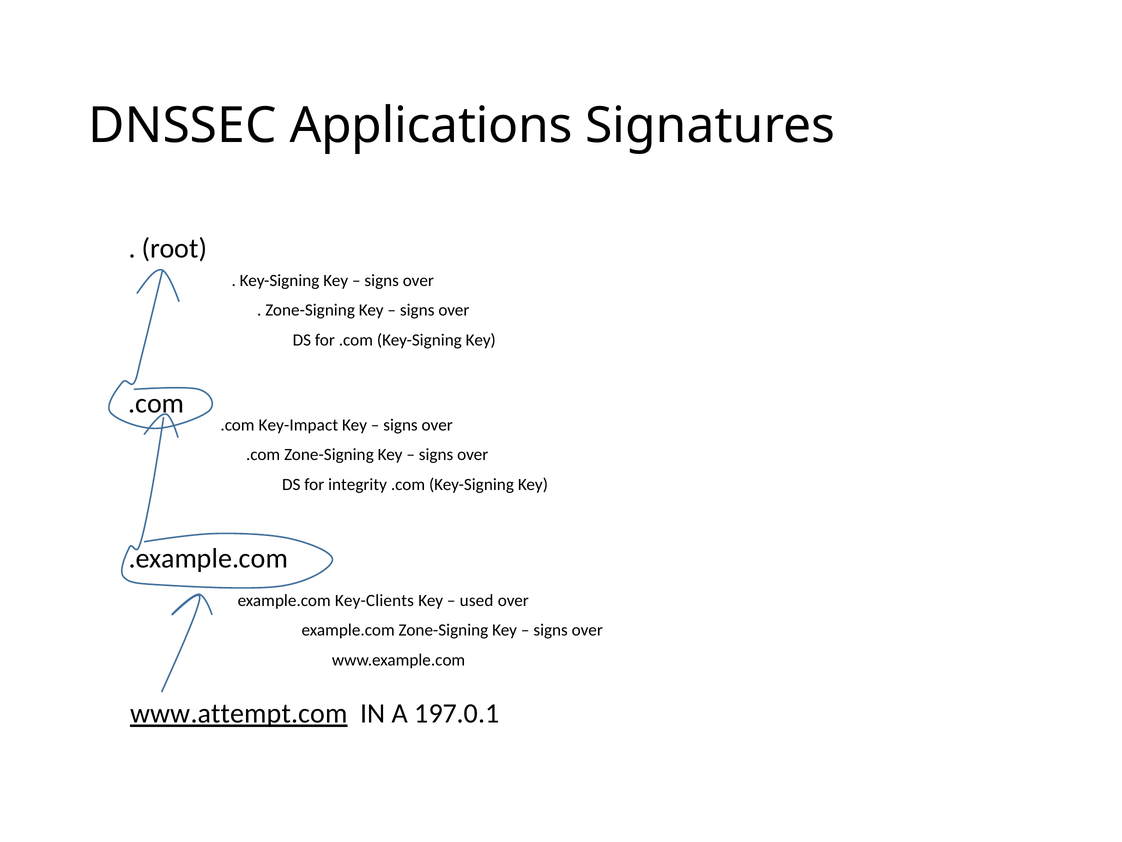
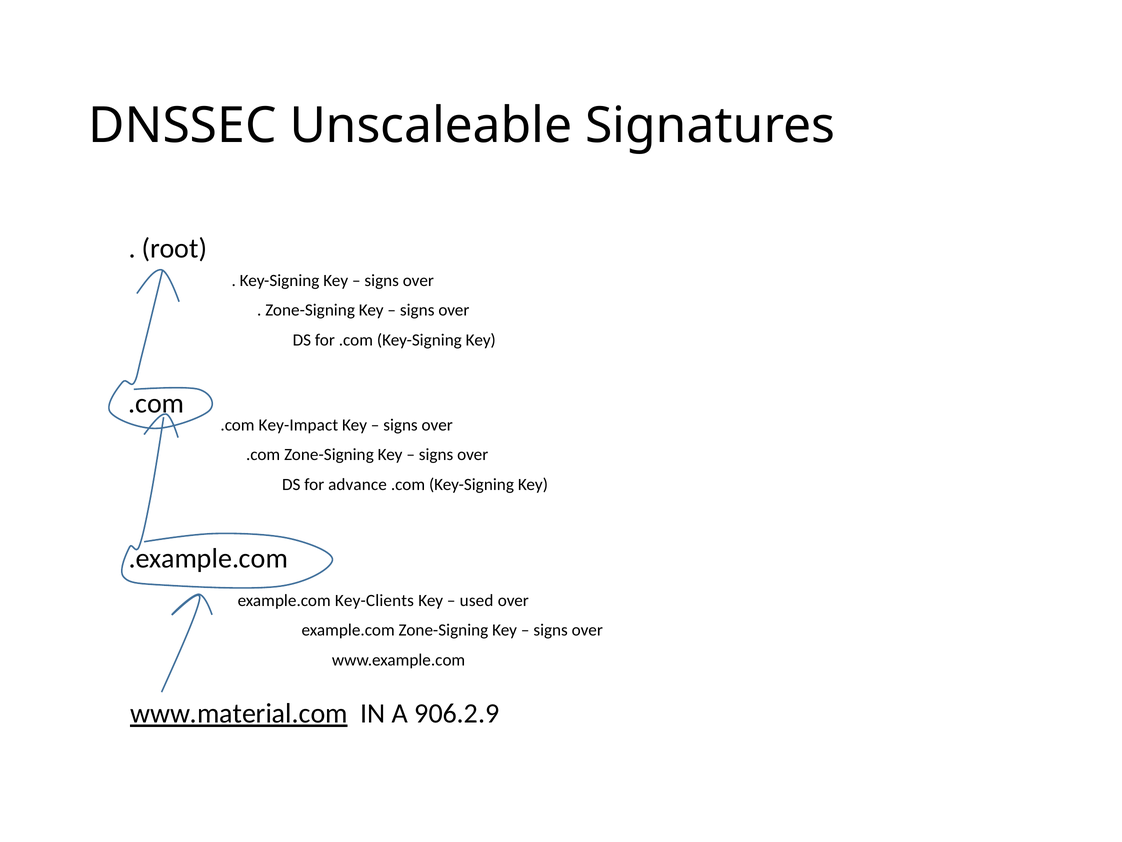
Applications: Applications -> Unscaleable (431, 126)
integrity: integrity -> advance (357, 484)
www.attempt.com: www.attempt.com -> www.material.com (239, 713)
197.0.1: 197.0.1 -> 906.2.9 (457, 713)
